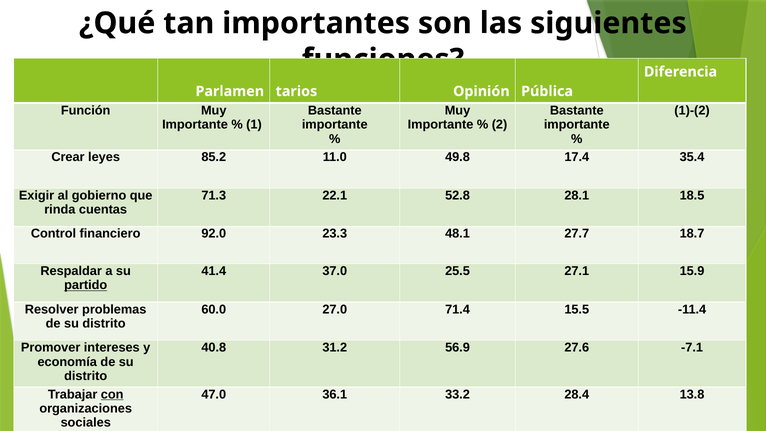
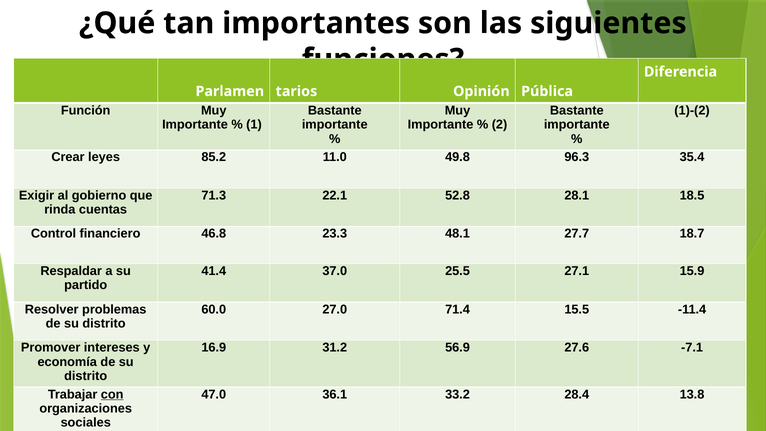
17.4: 17.4 -> 96.3 (577, 157)
92.0: 92.0 -> 46.8 (214, 234)
partido underline: present -> none (86, 285)
40.8: 40.8 -> 16.9 (214, 348)
